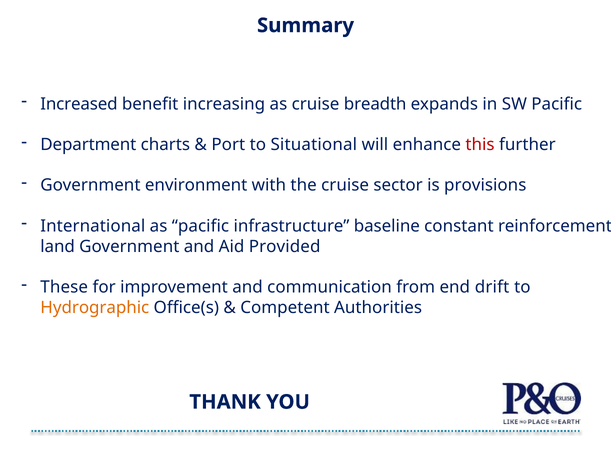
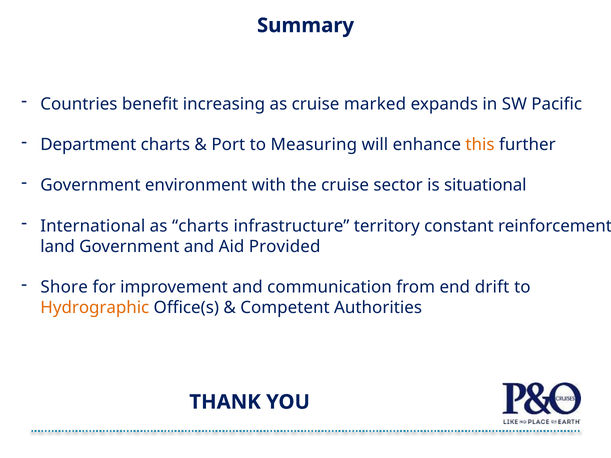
Increased: Increased -> Countries (79, 104)
breadth: breadth -> marked (375, 104)
Situational: Situational -> Measuring (314, 145)
this colour: red -> orange (480, 145)
provisions: provisions -> situational (485, 185)
as pacific: pacific -> charts (200, 226)
baseline: baseline -> territory (387, 226)
These: These -> Shore (64, 287)
